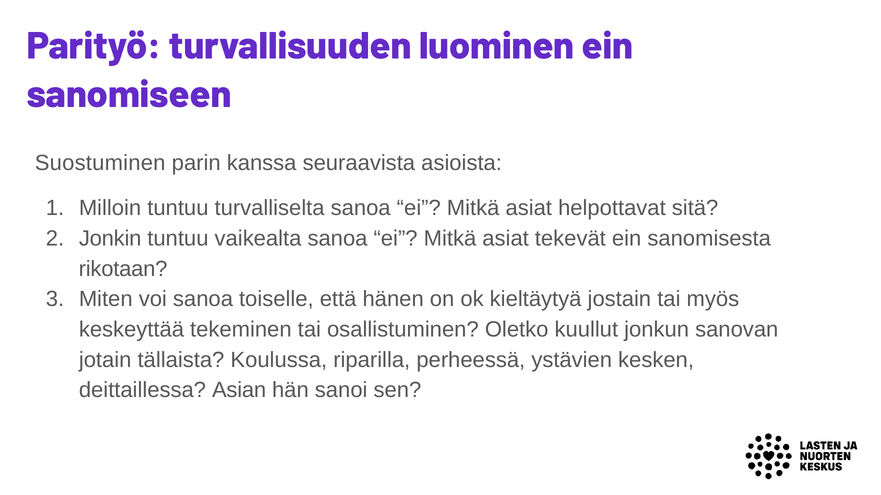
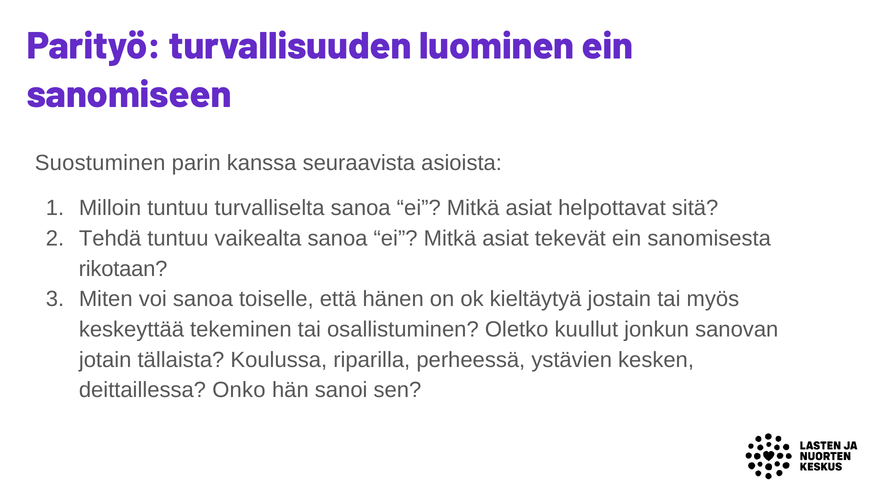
Jonkin: Jonkin -> Tehdä (110, 239)
Asian: Asian -> Onko (239, 391)
